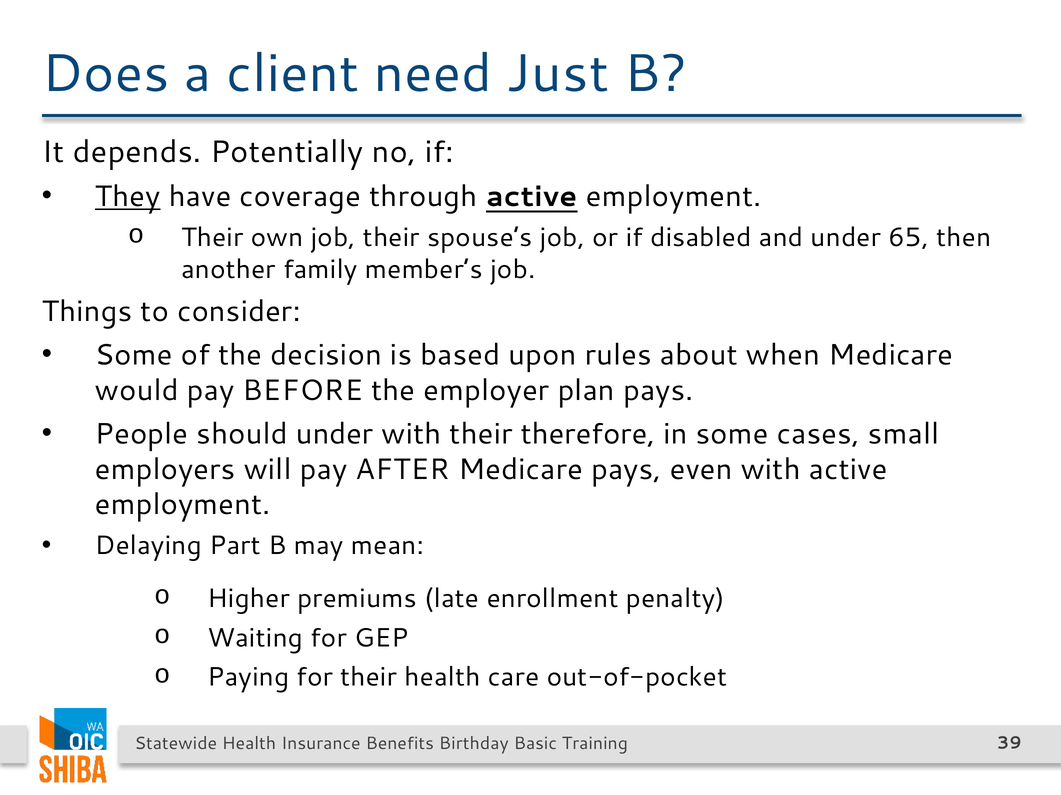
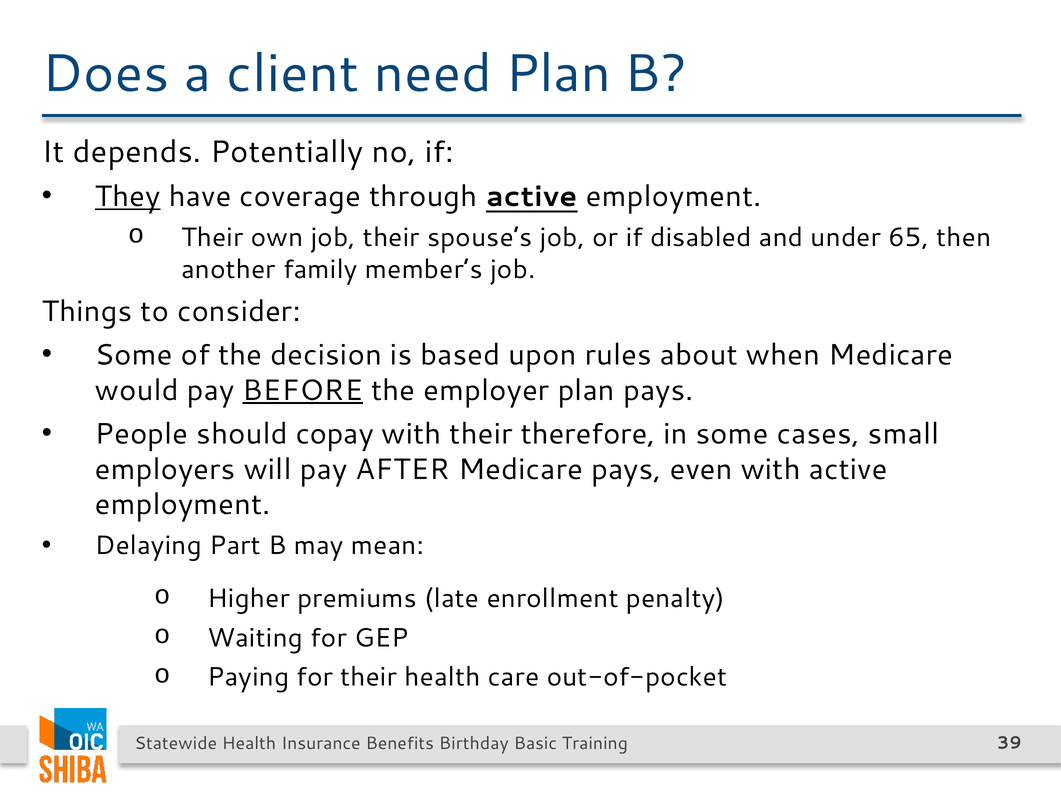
need Just: Just -> Plan (558, 74)
BEFORE underline: none -> present (303, 391)
should under: under -> copay (335, 434)
